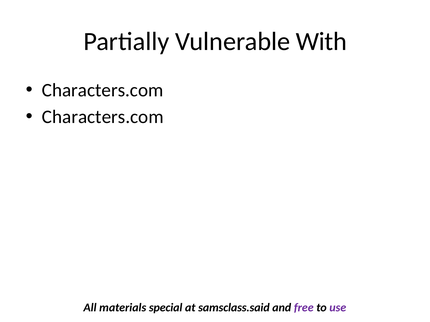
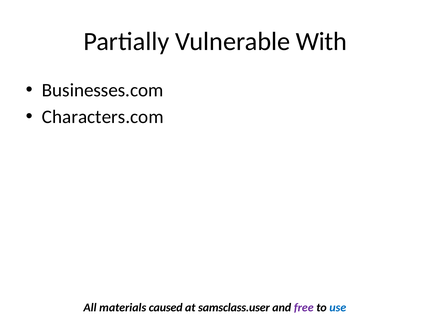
Characters.com: Characters.com -> Businesses.com (103, 90)
special: special -> caused (166, 308)
samsclass.said: samsclass.said -> samsclass.user (234, 308)
use colour: purple -> blue (338, 308)
